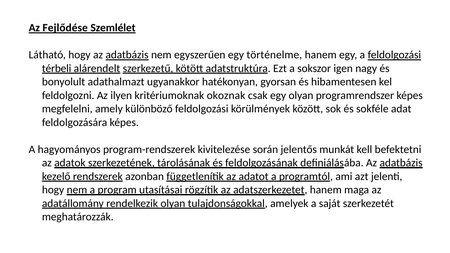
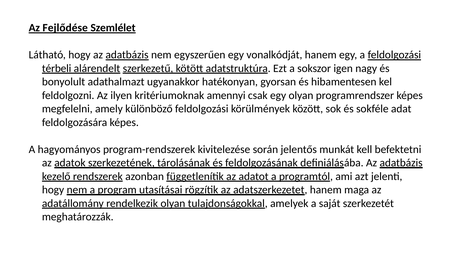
történelme: történelme -> vonalkódját (274, 55)
okoznak: okoznak -> amennyi (226, 95)
